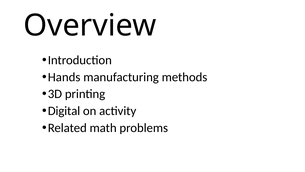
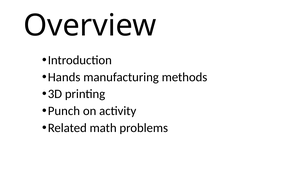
Digital: Digital -> Punch (64, 111)
